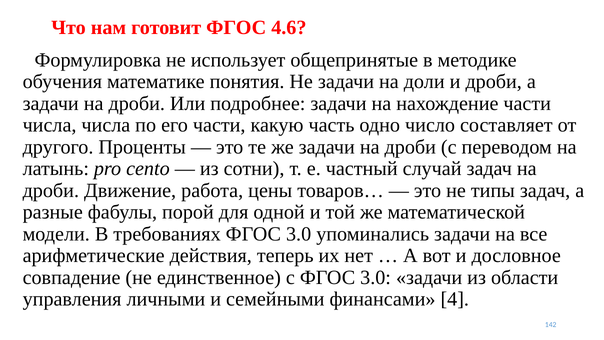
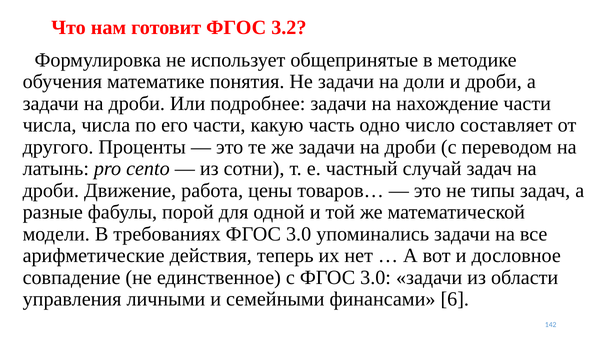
4.6: 4.6 -> 3.2 (289, 27)
4: 4 -> 6 (455, 299)
